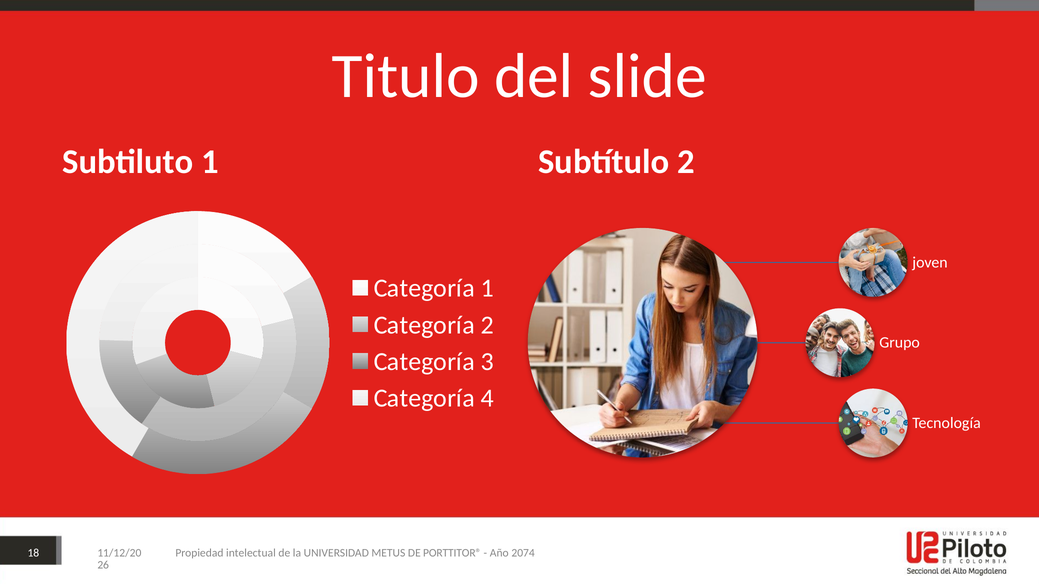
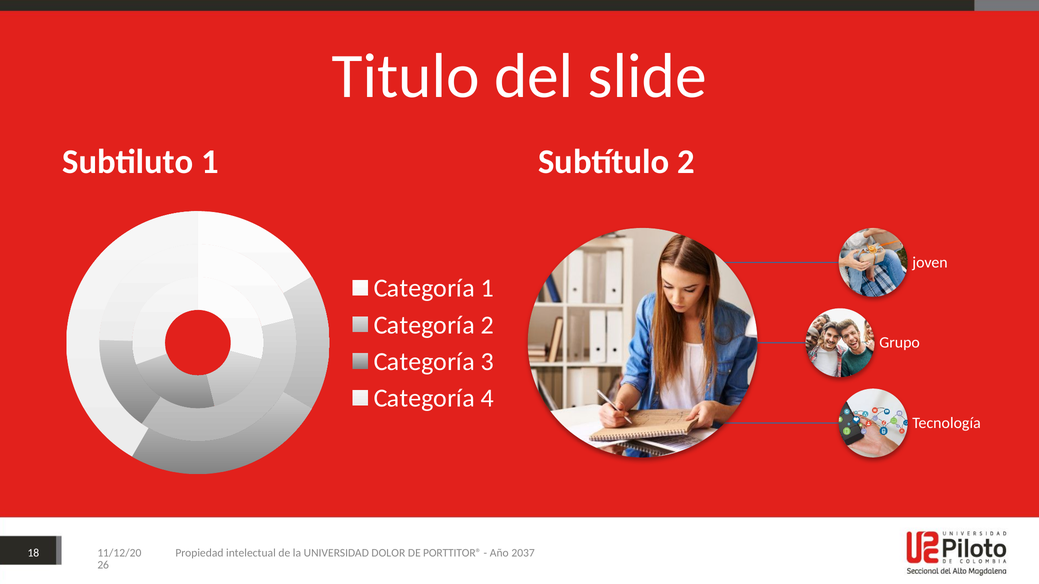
METUS: METUS -> DOLOR (388, 554)
2074: 2074 -> 2037 (523, 554)
